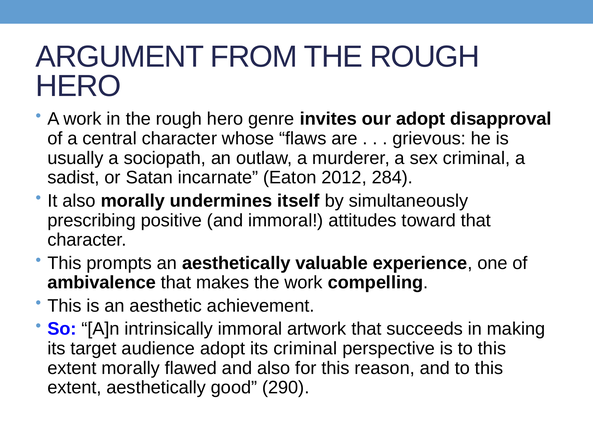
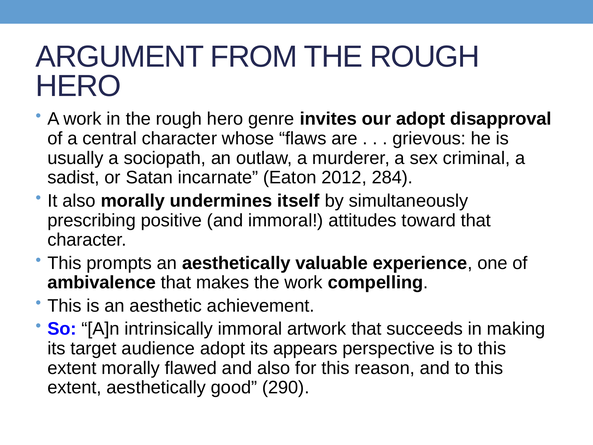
its criminal: criminal -> appears (305, 348)
